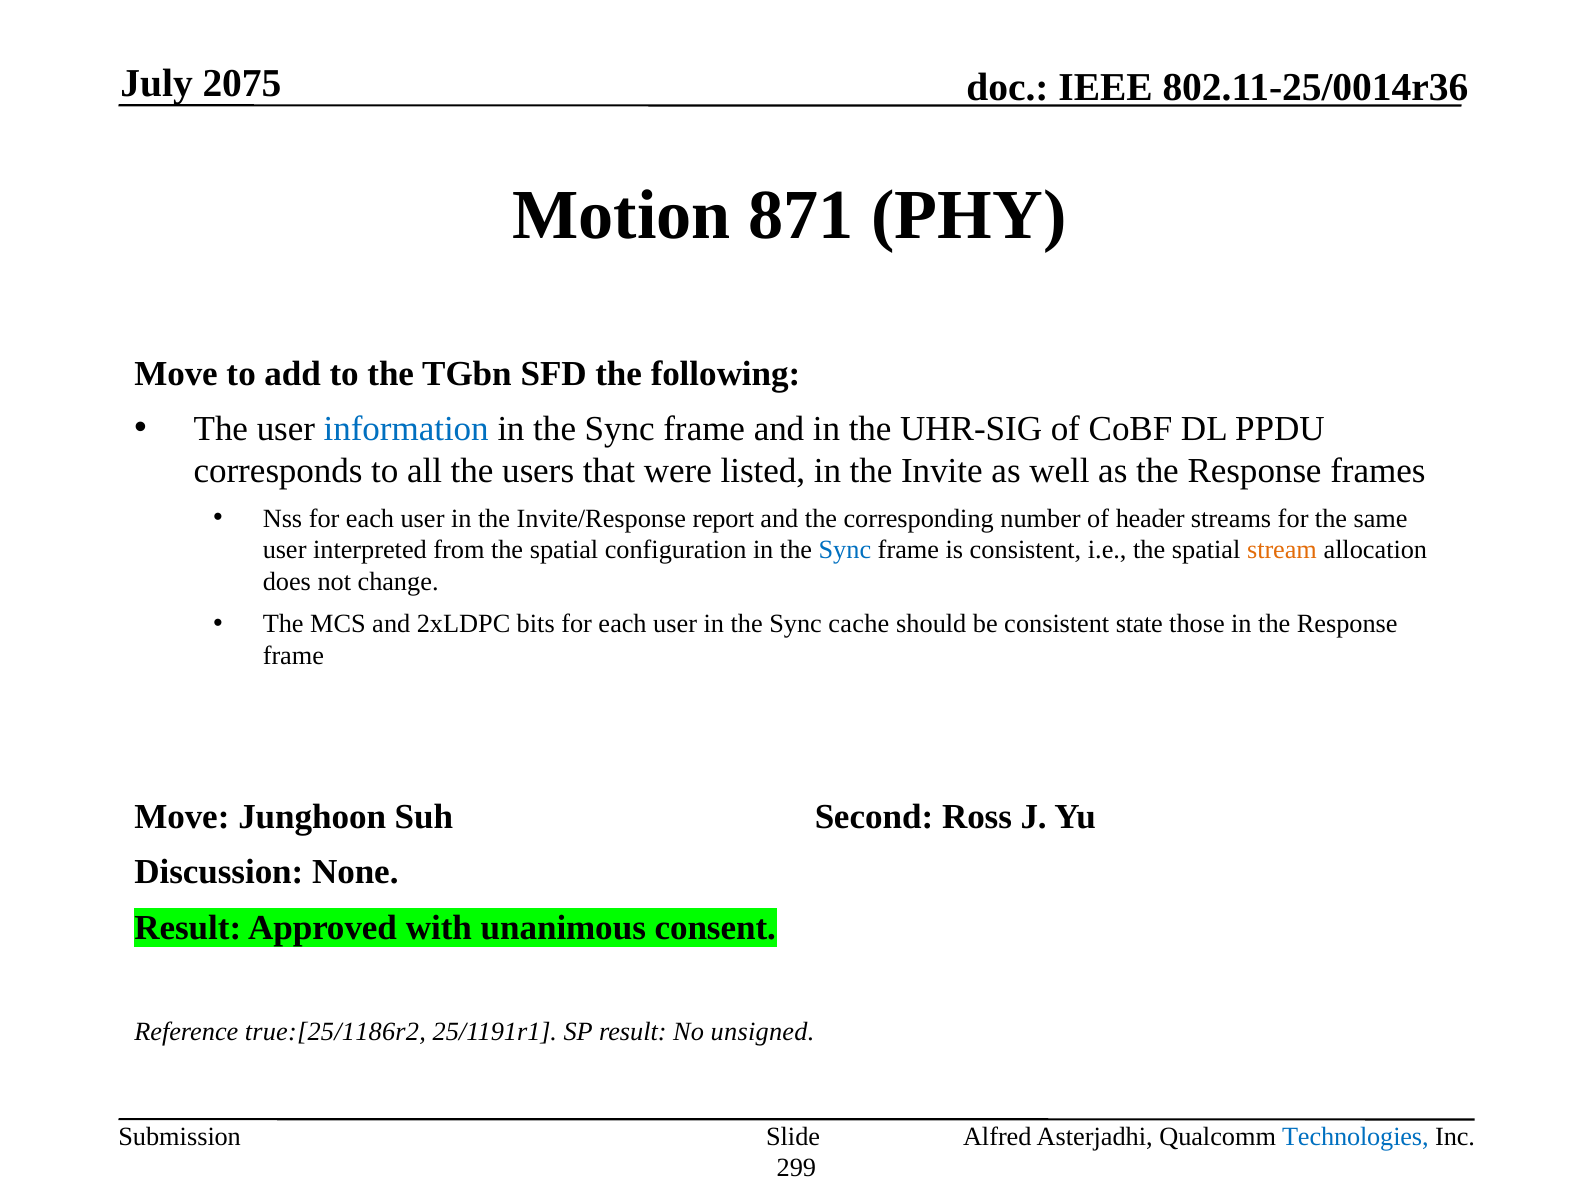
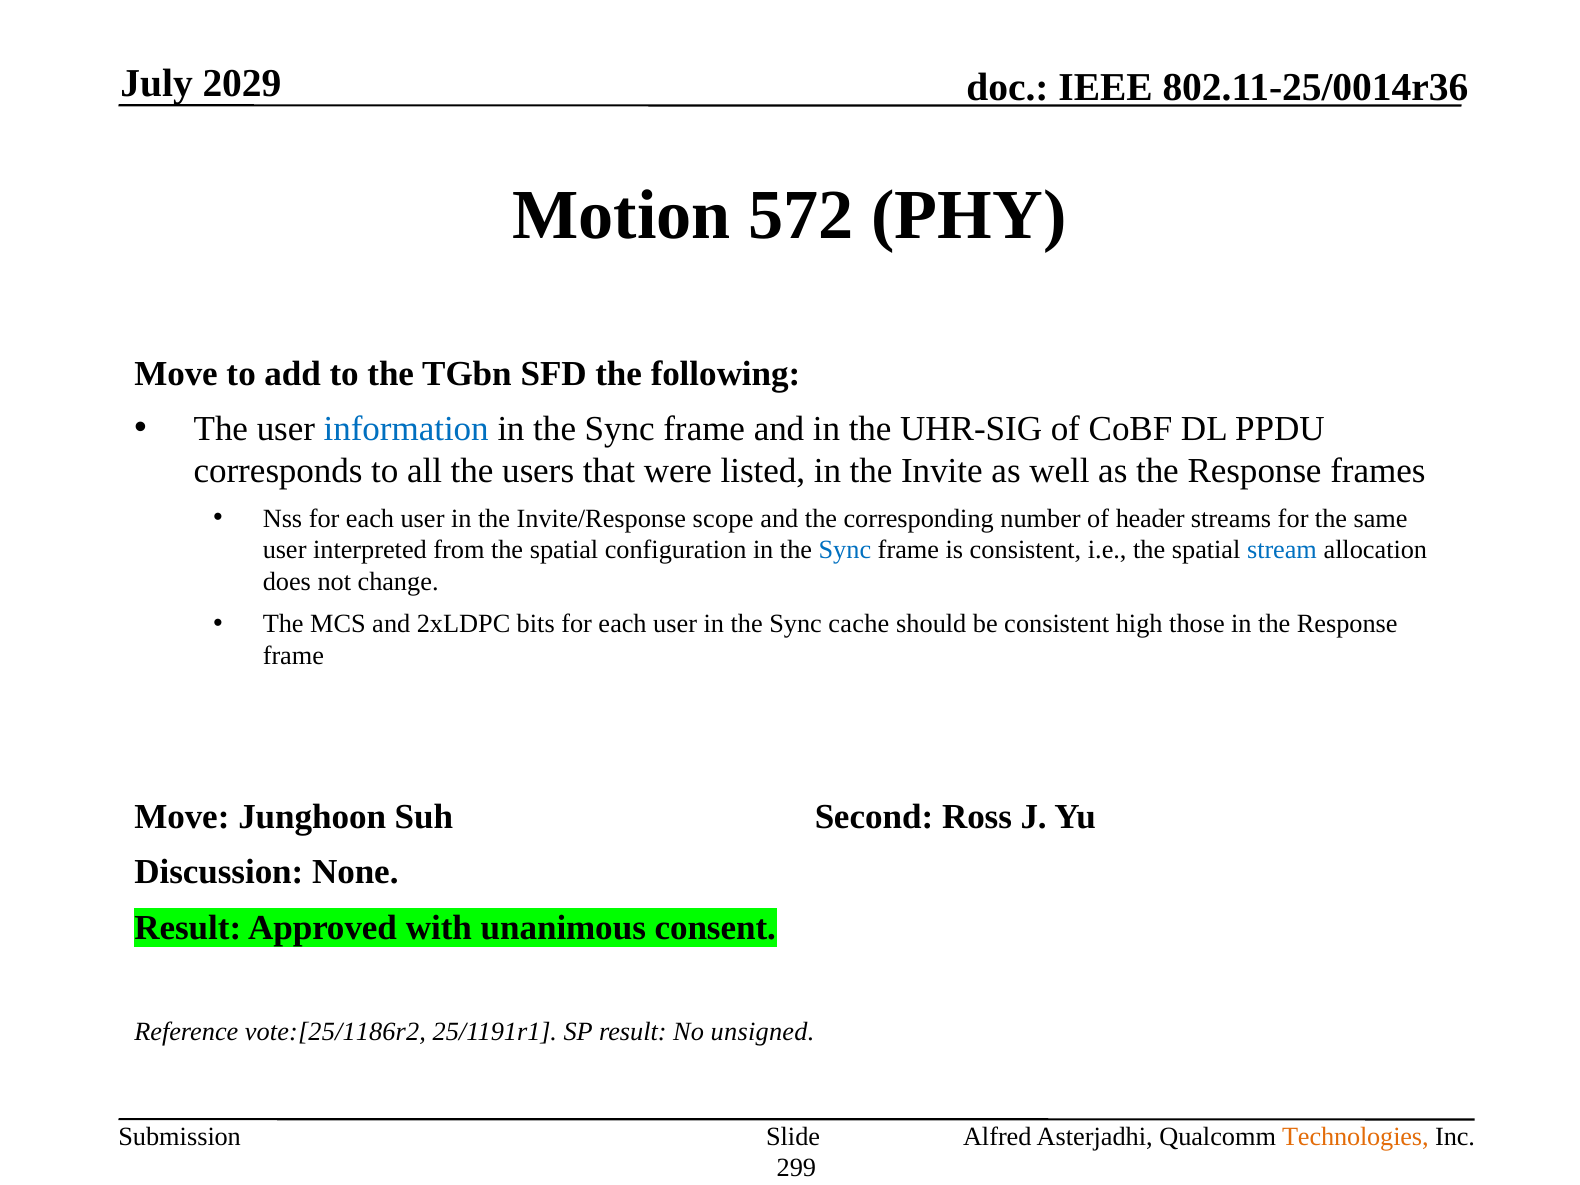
2075: 2075 -> 2029 (242, 84)
871: 871 -> 572 (801, 215)
report: report -> scope (723, 518)
stream colour: orange -> blue (1282, 550)
state: state -> high (1139, 624)
true:[25/1186r2: true:[25/1186r2 -> vote:[25/1186r2 (335, 1032)
Technologies colour: blue -> orange (1355, 1137)
